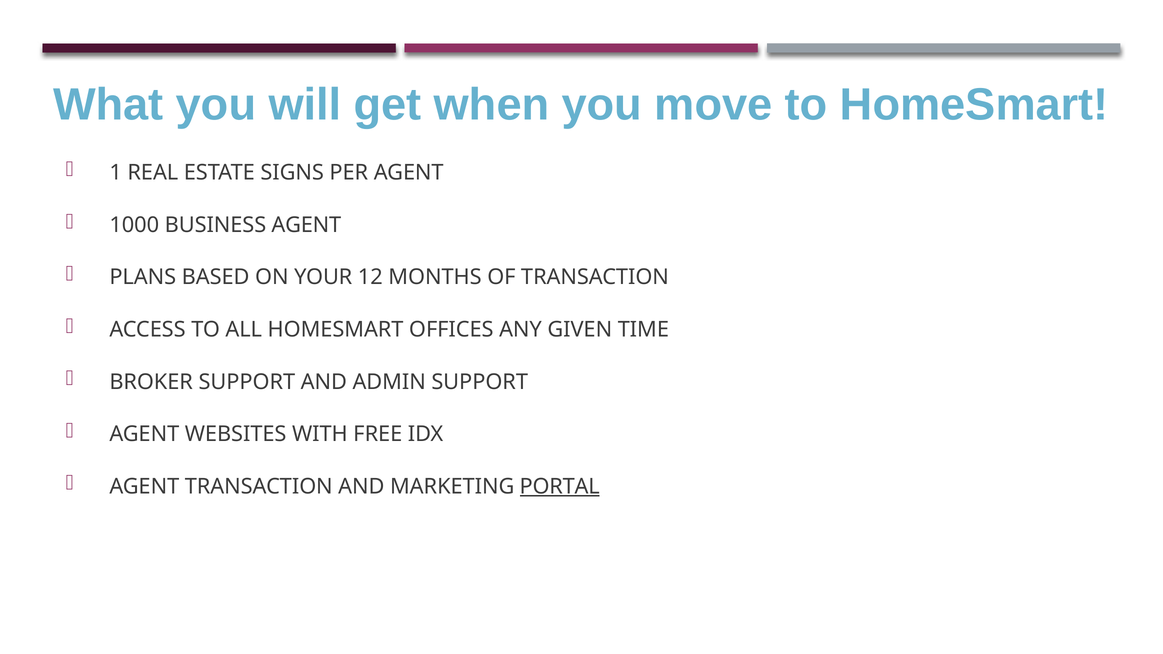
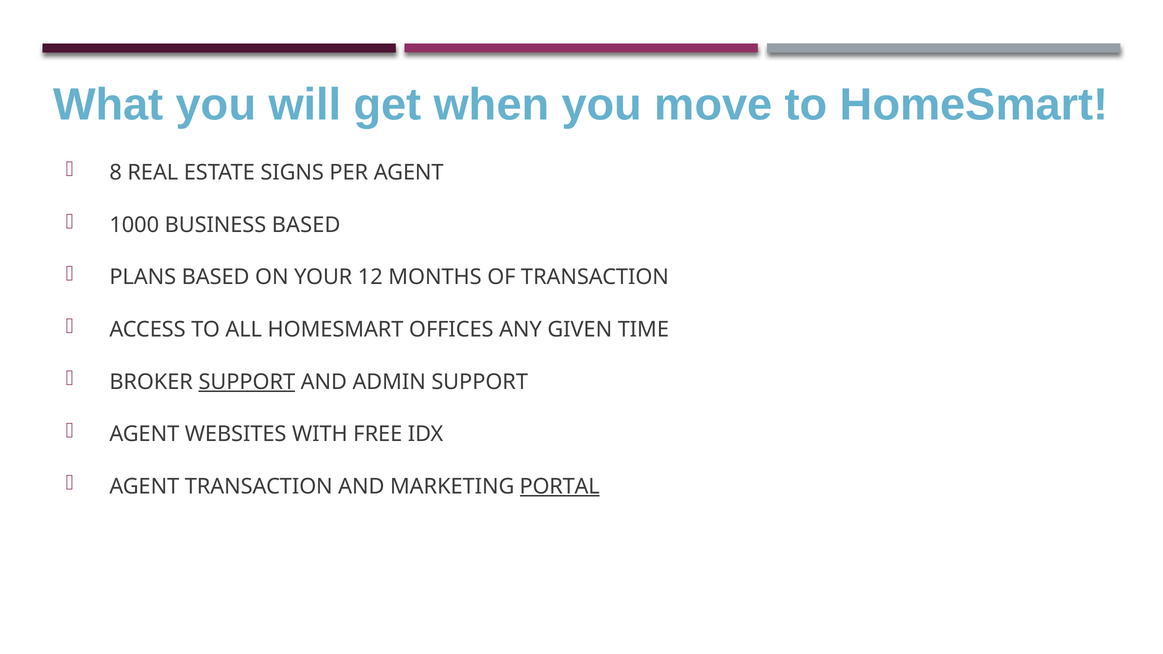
1: 1 -> 8 (116, 173)
BUSINESS AGENT: AGENT -> BASED (306, 225)
SUPPORT underline: none -> present (247, 382)
